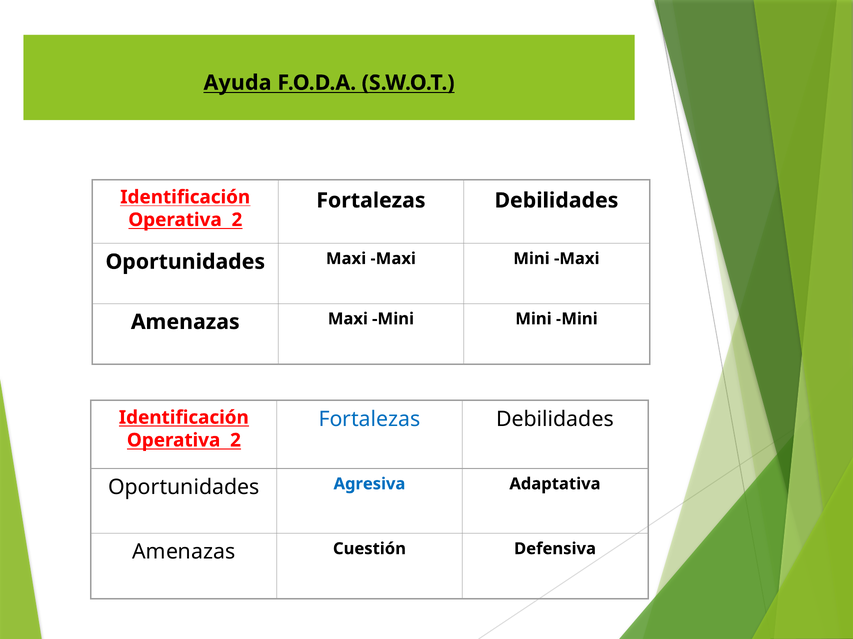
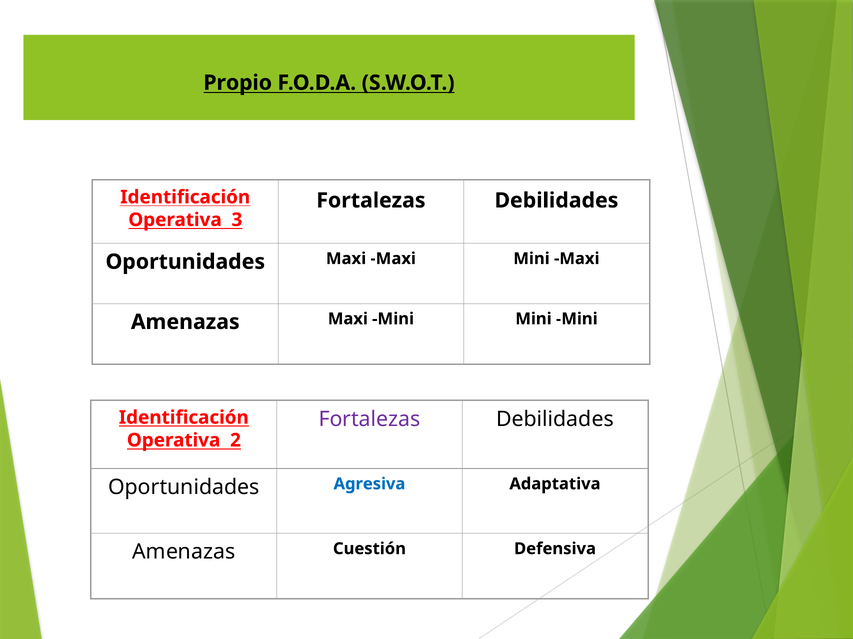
Ayuda: Ayuda -> Propio (238, 83)
2: 2 -> 3 (237, 220)
Fortalezas colour: blue -> purple (369, 420)
